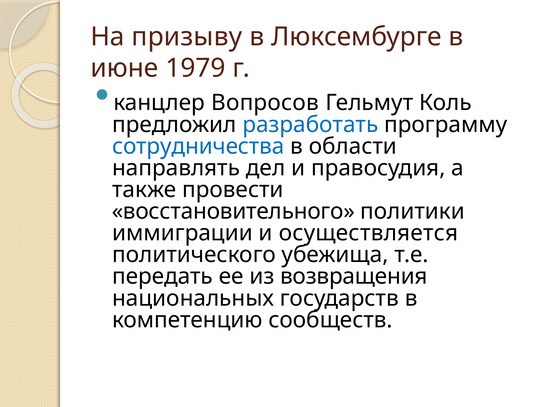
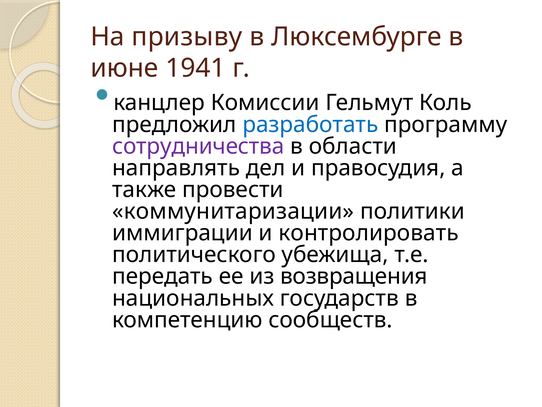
1979: 1979 -> 1941 (196, 68)
Вопросов: Вопросов -> Комиссии (265, 103)
сотрудничества colour: blue -> purple (198, 146)
восстановительного: восстановительного -> коммунитаризации (233, 211)
осуществляется: осуществляется -> контролировать (369, 233)
